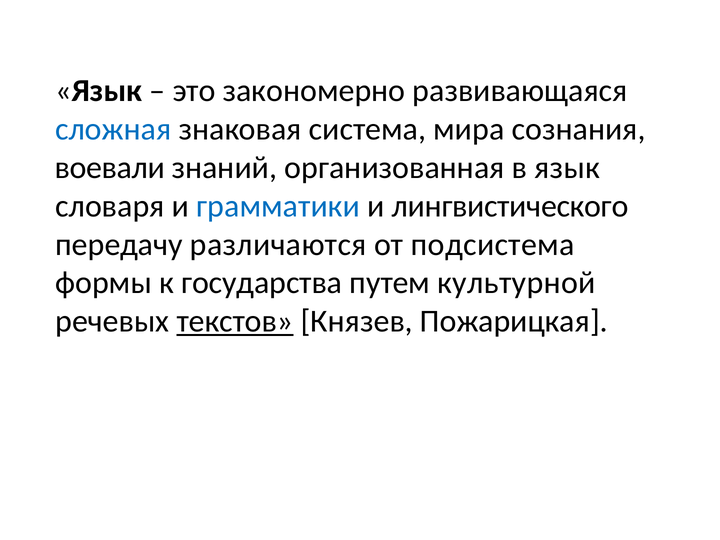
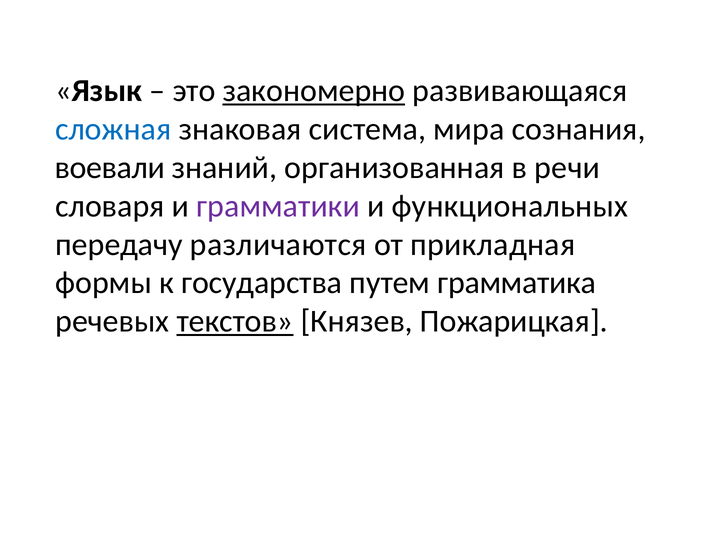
закономерно underline: none -> present (314, 91)
в язык: язык -> речи (567, 168)
грамматики colour: blue -> purple (278, 206)
лингвистического: лингвистического -> функциональных (510, 206)
подсистема: подсистема -> прикладная (493, 245)
культурной: культурной -> грамматика (517, 283)
